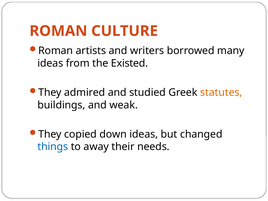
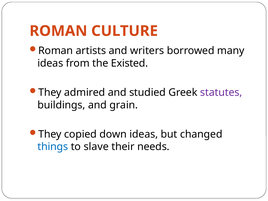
statutes colour: orange -> purple (221, 92)
weak: weak -> grain (124, 105)
away: away -> slave (96, 147)
